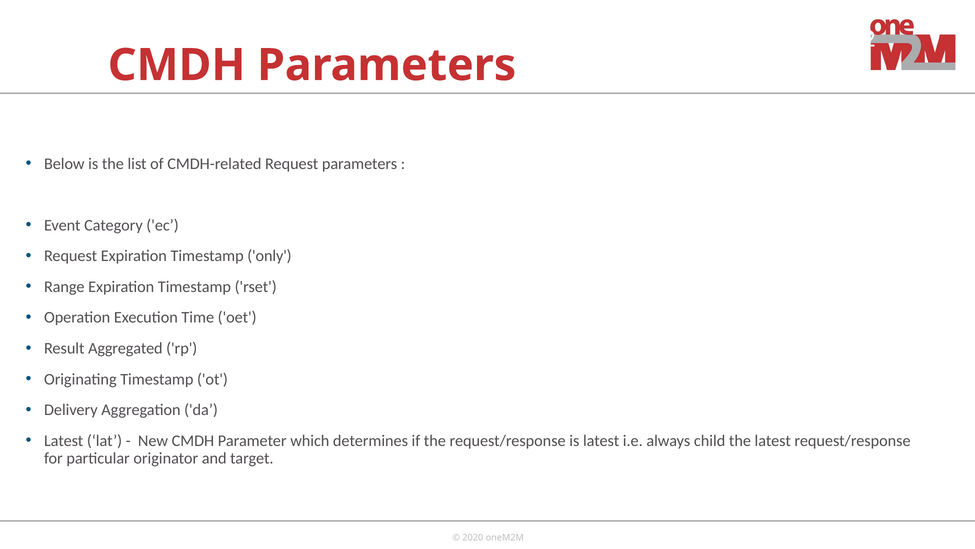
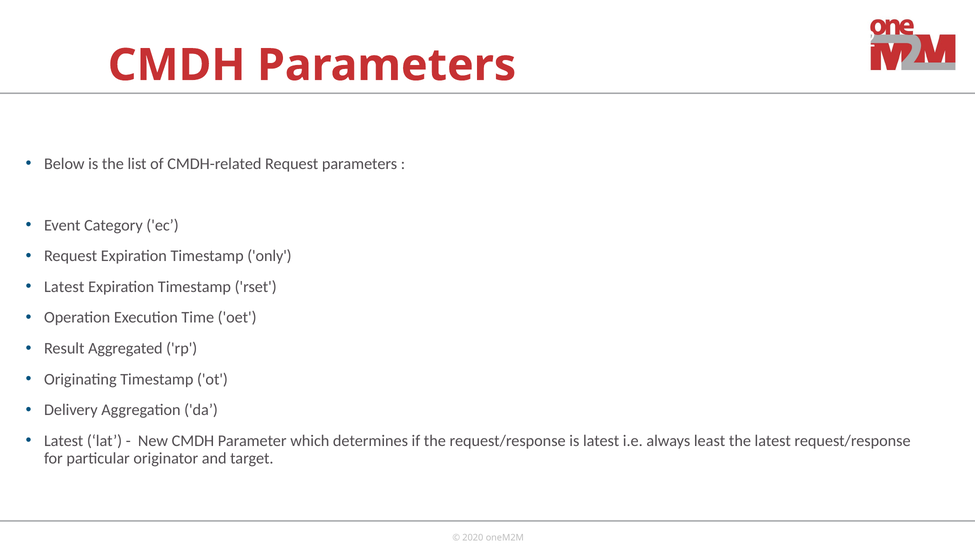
Range: Range -> Latest (64, 287)
child: child -> least (710, 440)
